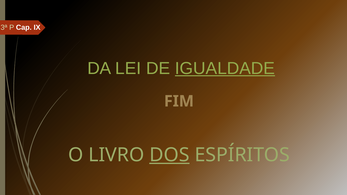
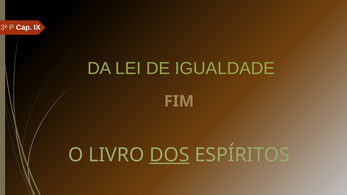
IGUALDADE underline: present -> none (225, 68)
